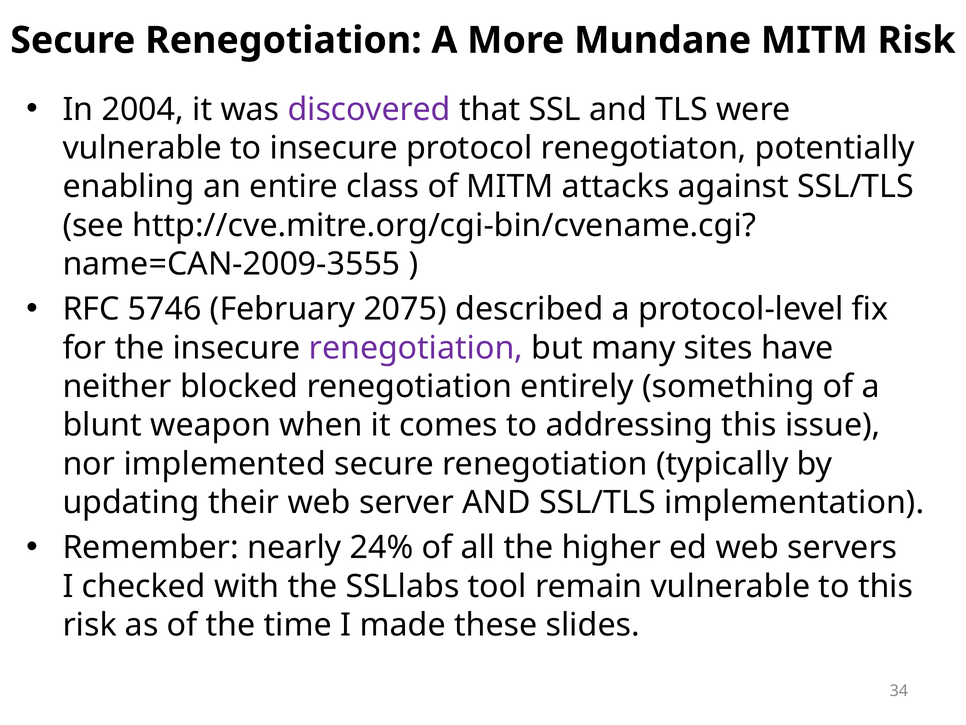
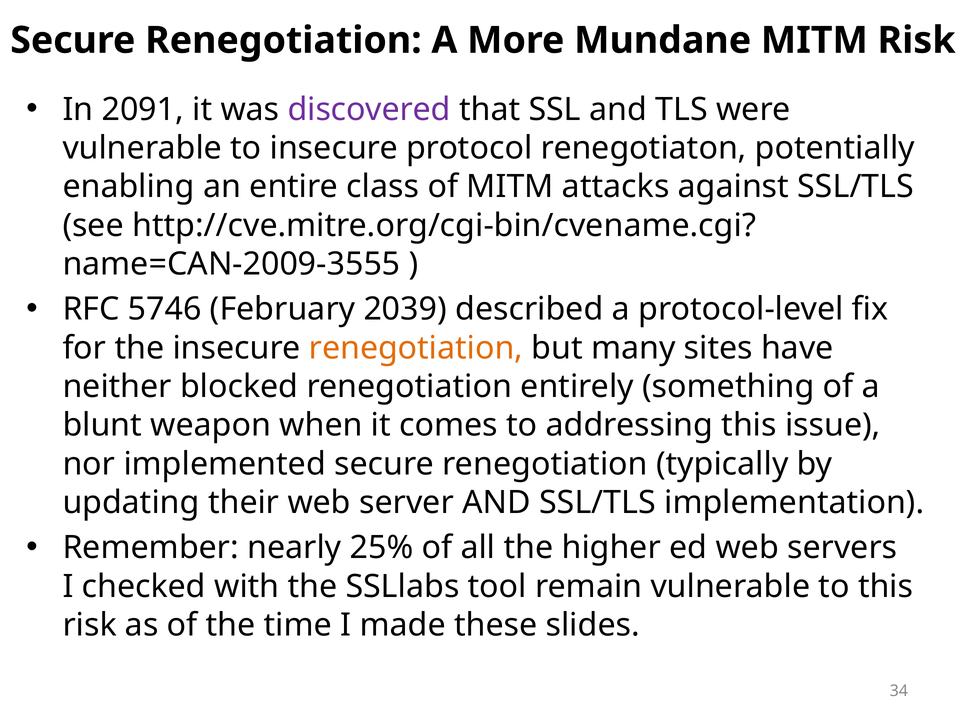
2004: 2004 -> 2091 (143, 109)
2075: 2075 -> 2039 (405, 309)
renegotiation colour: purple -> orange (416, 348)
24%: 24% -> 25% (382, 547)
